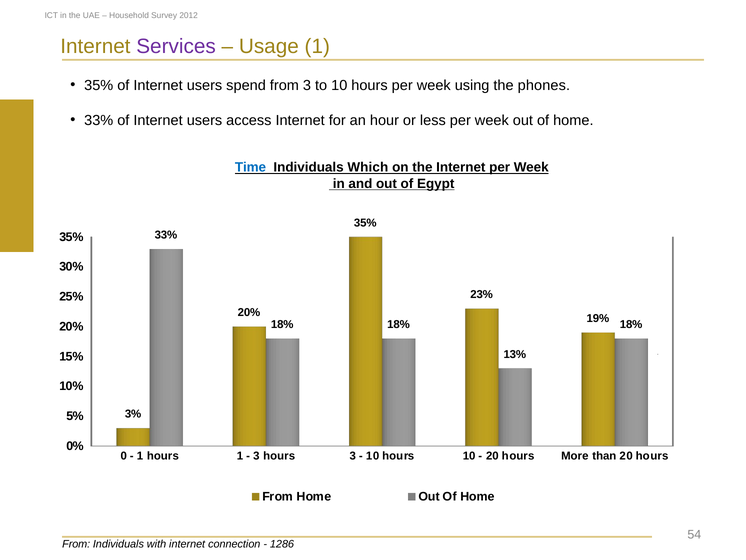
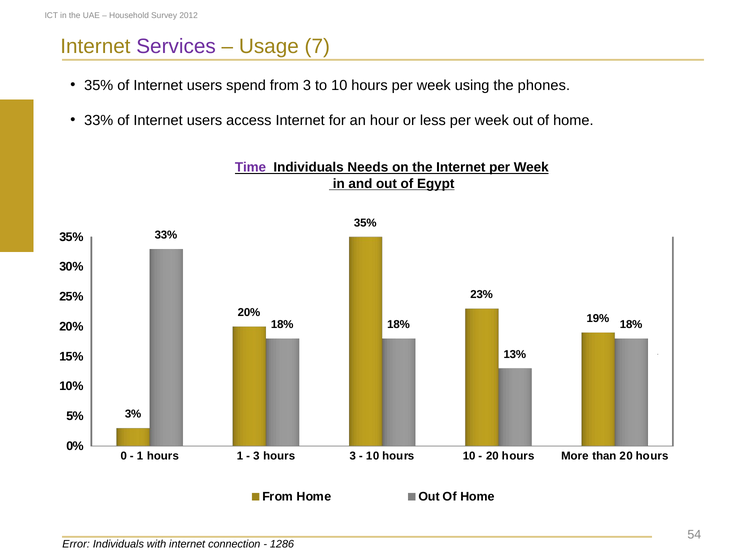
Usage 1: 1 -> 7 (317, 46)
Time colour: blue -> purple (251, 167)
Which: Which -> Needs (368, 167)
From: From -> Error (76, 544)
